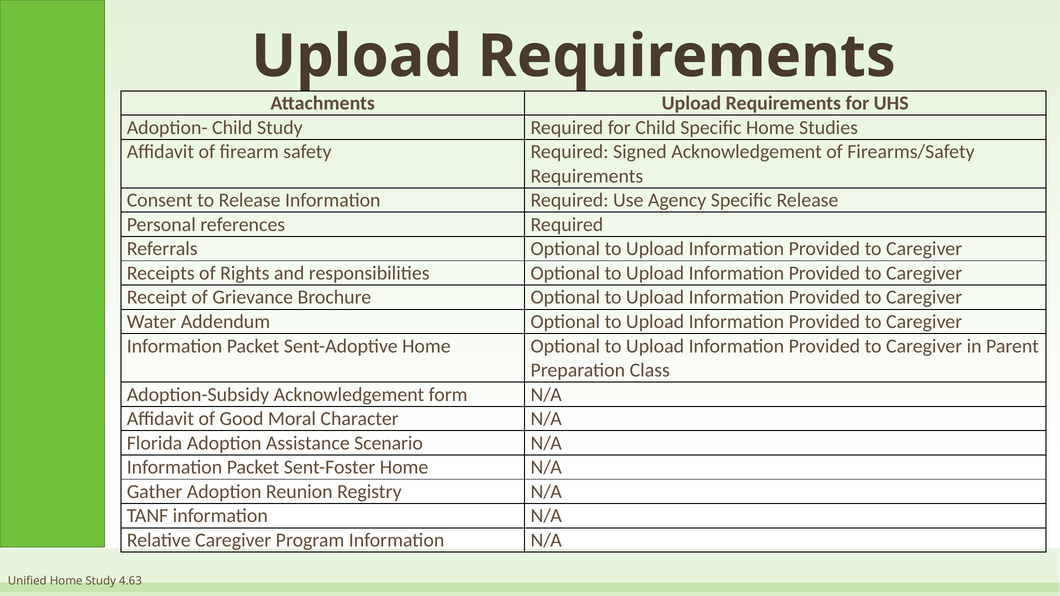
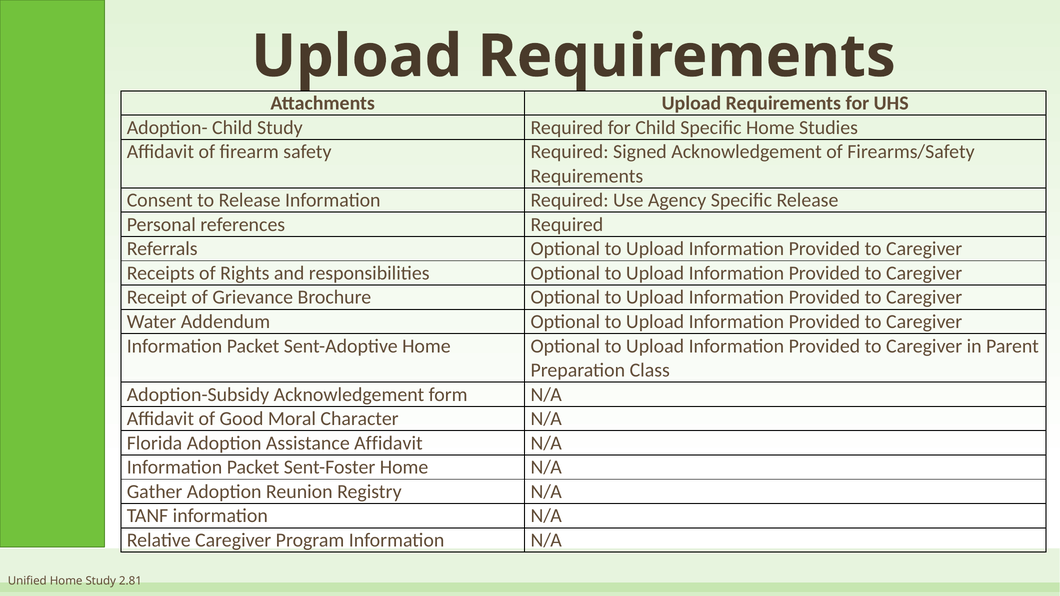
Assistance Scenario: Scenario -> Affidavit (388, 443)
4.63: 4.63 -> 2.81 (130, 581)
